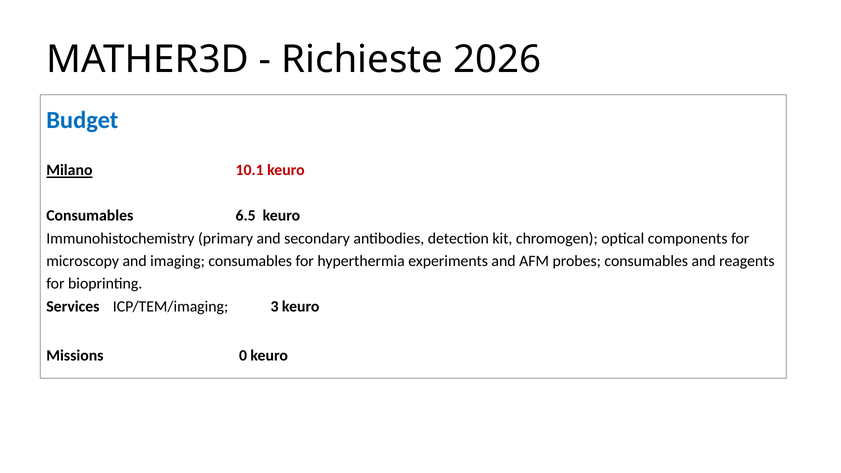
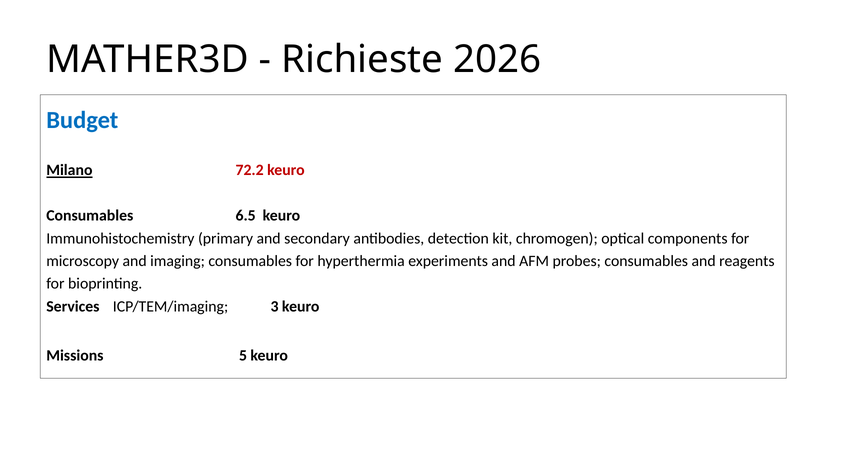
10.1: 10.1 -> 72.2 (250, 170)
0: 0 -> 5 (243, 356)
